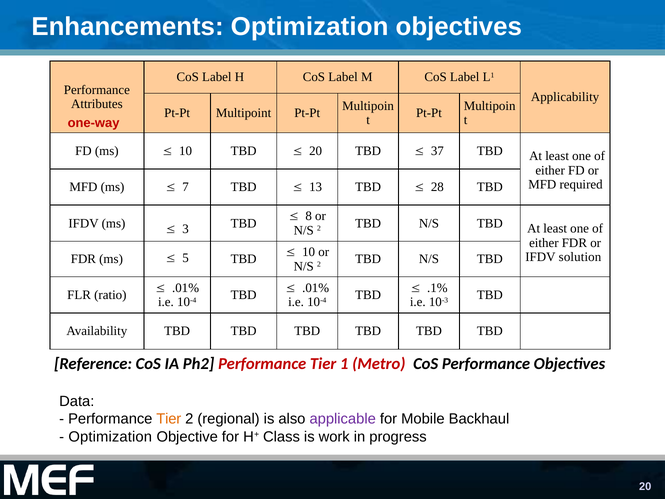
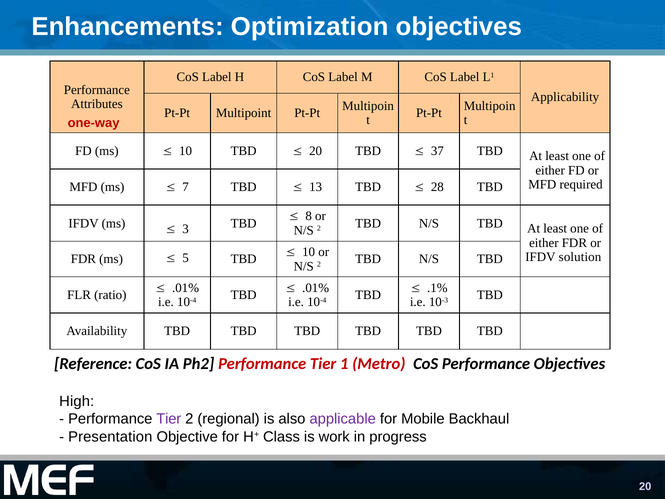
Data: Data -> High (77, 401)
Tier colour: orange -> purple (169, 419)
Optimization: Optimization -> Presentation (110, 437)
